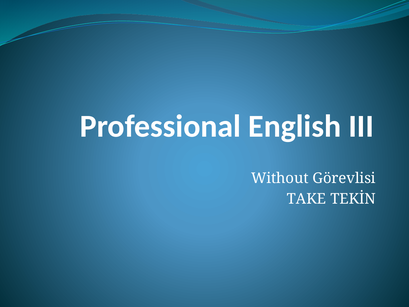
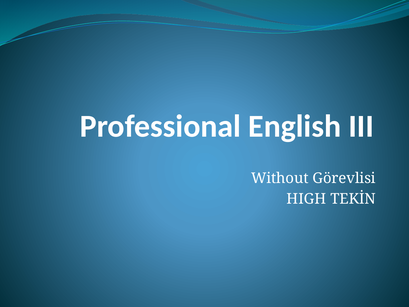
TAKE: TAKE -> HIGH (306, 199)
